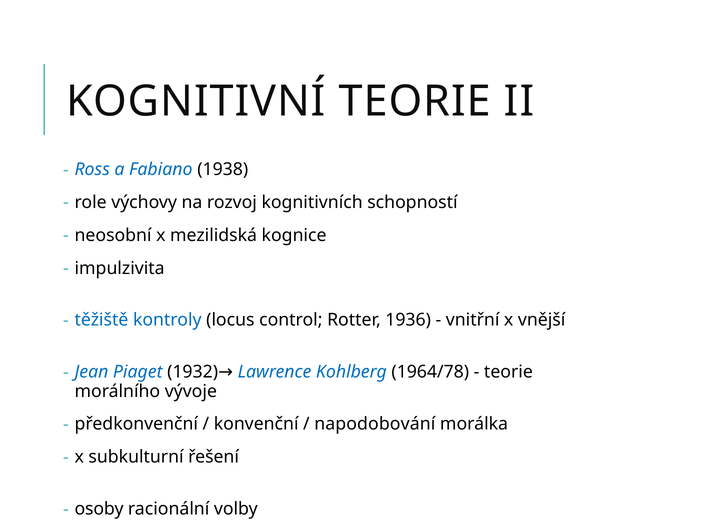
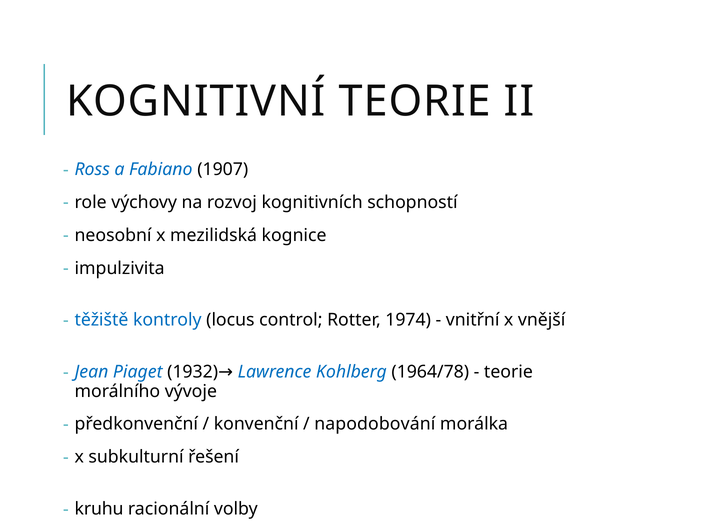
1938: 1938 -> 1907 (223, 169)
1936: 1936 -> 1974 (408, 320)
osoby: osoby -> kruhu (99, 508)
